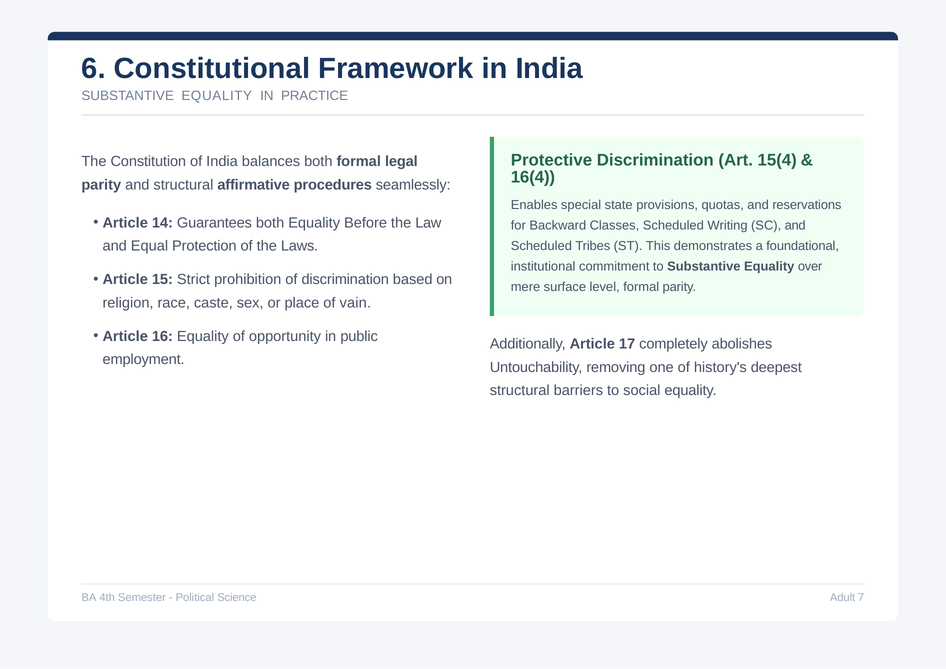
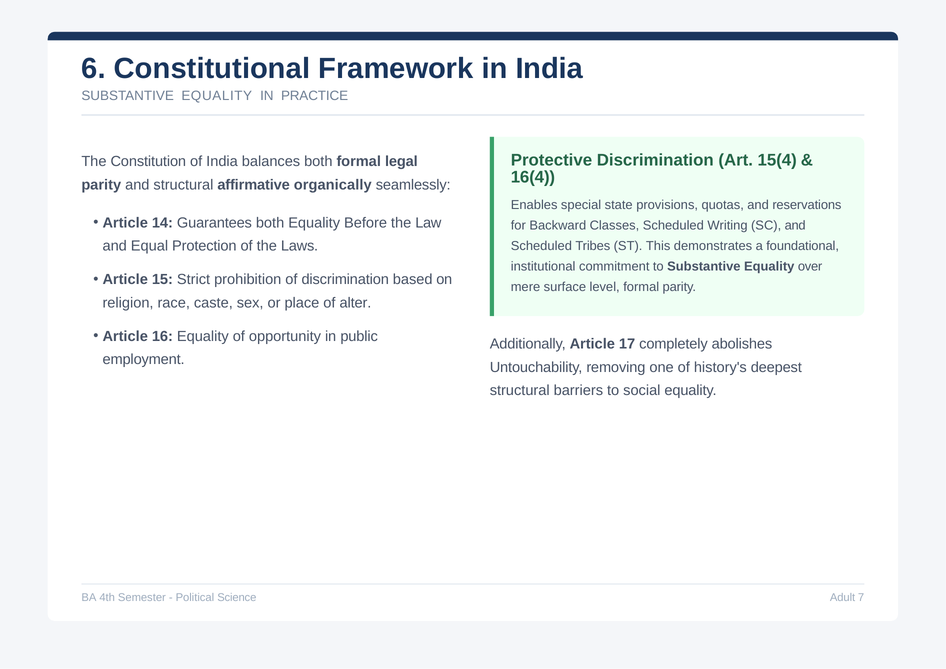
procedures: procedures -> organically (333, 185)
vain: vain -> alter (355, 303)
